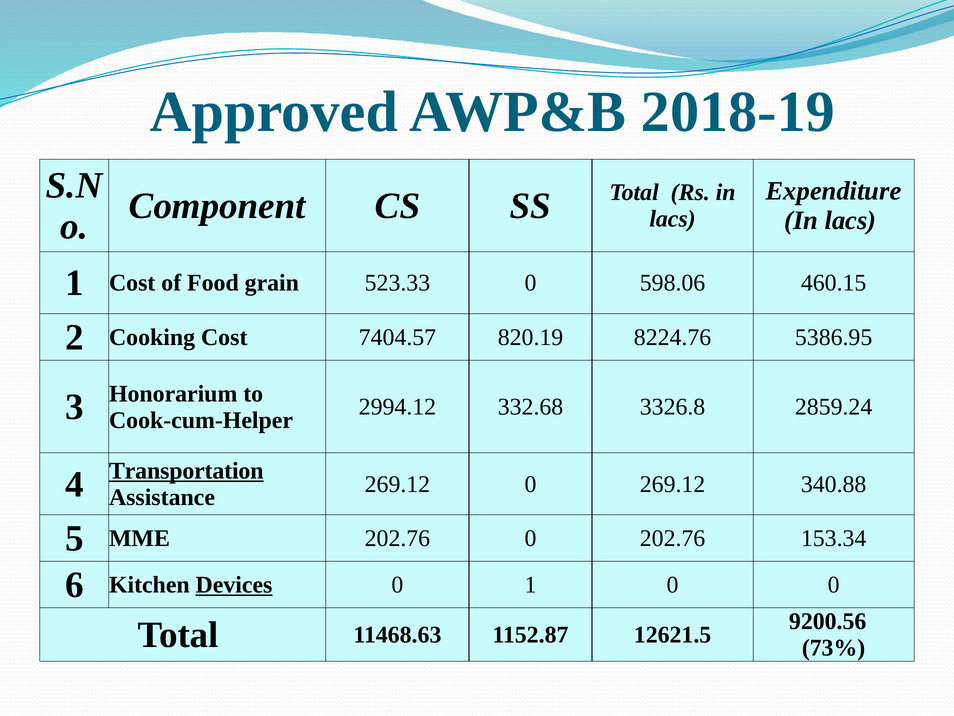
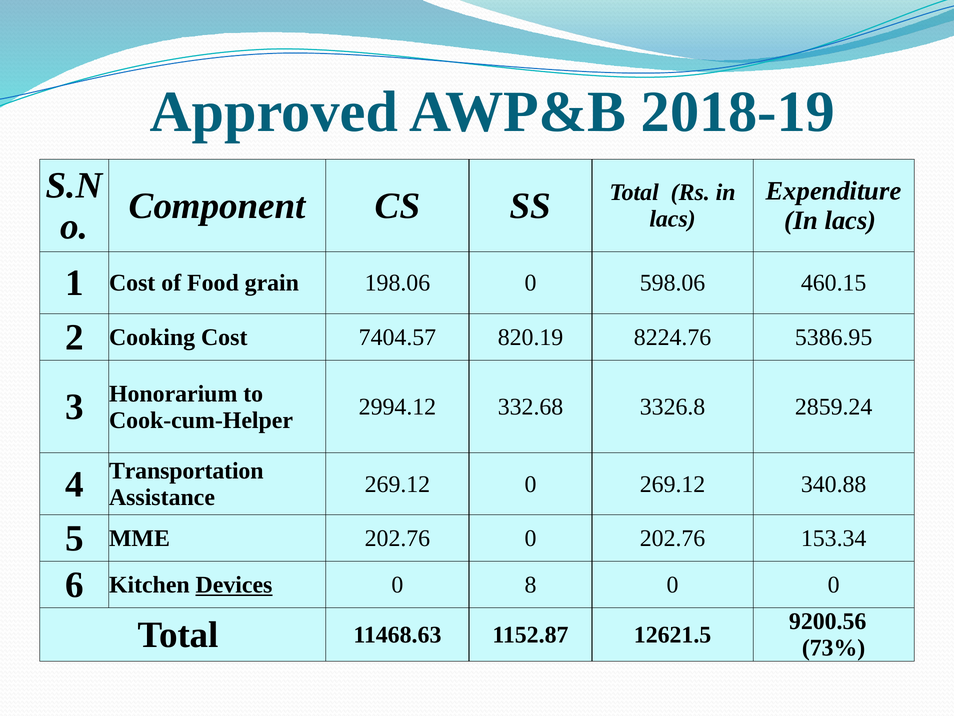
523.33: 523.33 -> 198.06 (397, 283)
Transportation underline: present -> none (186, 471)
0 1: 1 -> 8 (531, 585)
